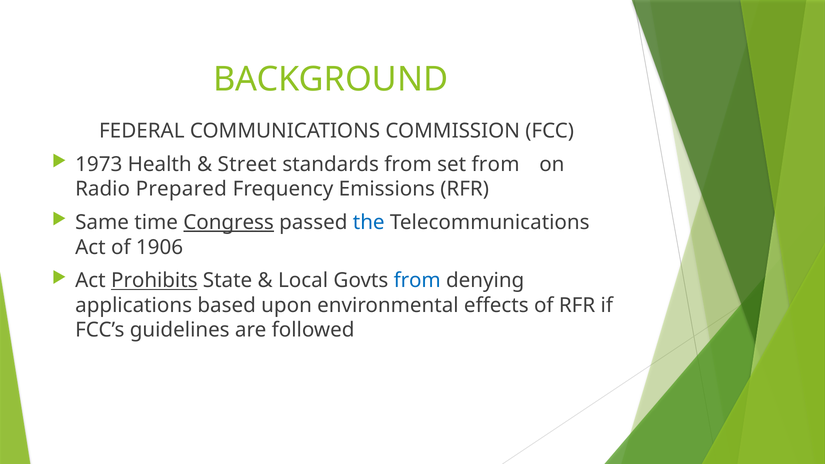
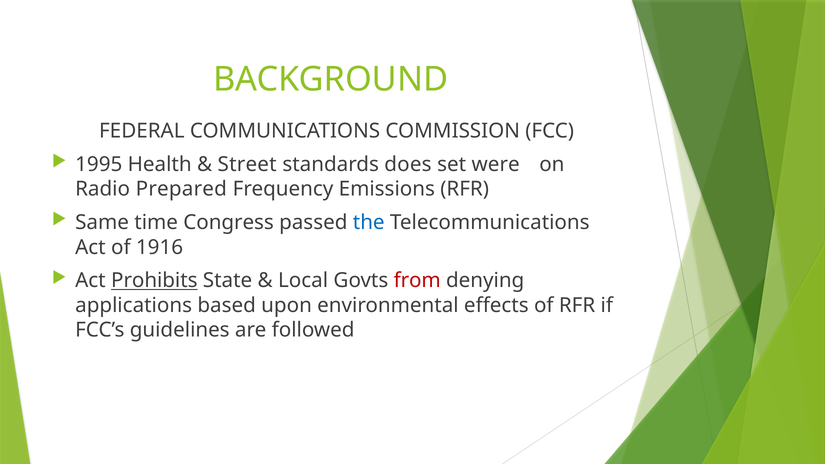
1973: 1973 -> 1995 (99, 164)
standards from: from -> does (408, 164)
set from: from -> were (496, 164)
Congress underline: present -> none (229, 223)
1906: 1906 -> 1916 (160, 247)
from colour: blue -> red (417, 281)
